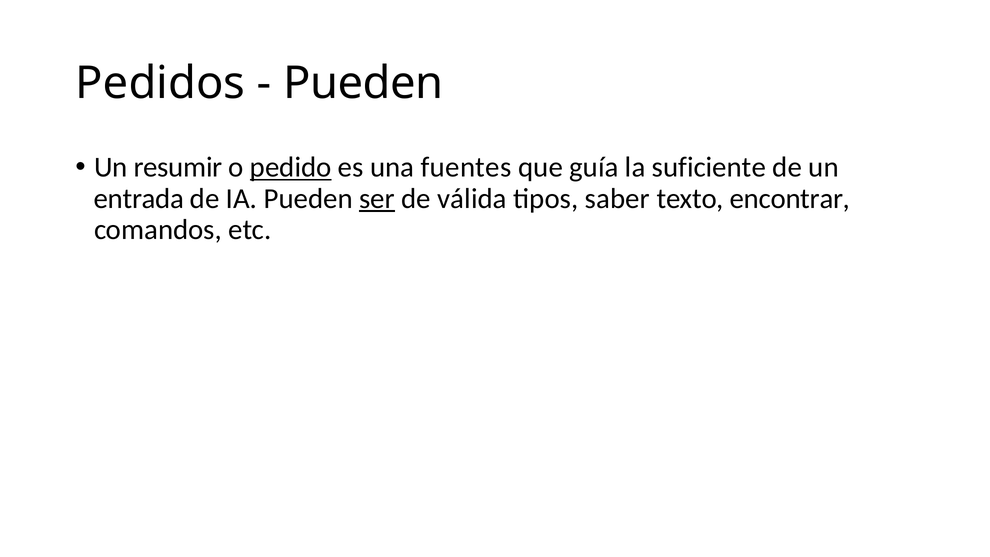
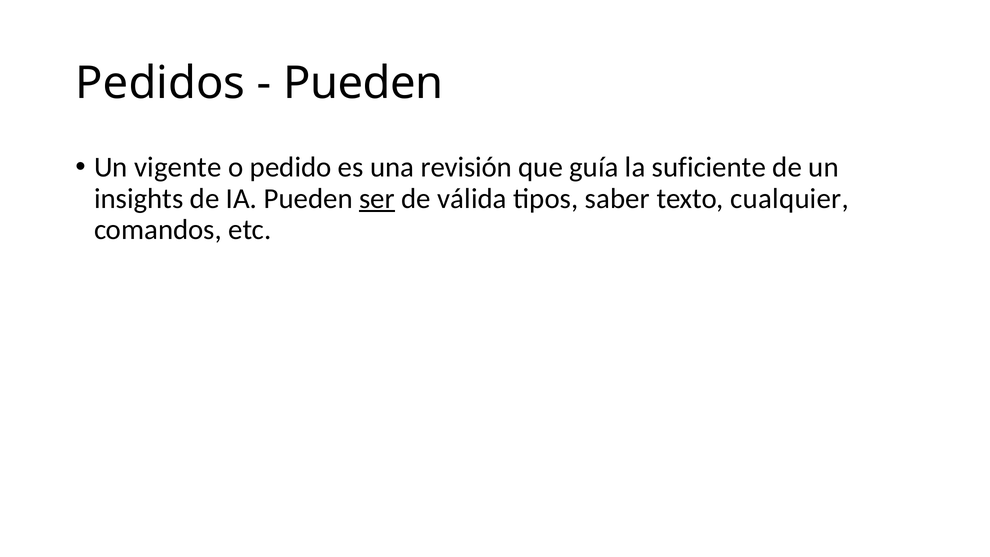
resumir: resumir -> vigente (178, 167)
pedido underline: present -> none (291, 167)
fuentes: fuentes -> revisión (466, 167)
entrada: entrada -> insights (139, 199)
encontrar: encontrar -> cualquier (790, 199)
